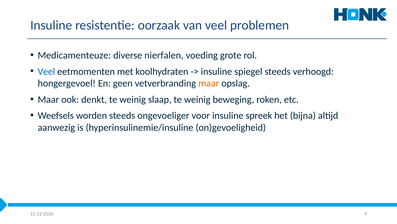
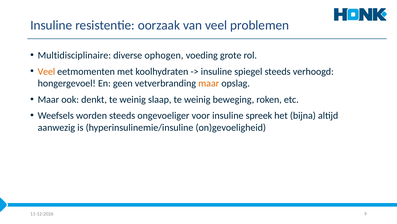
Medicamenteuze: Medicamenteuze -> Multidisciplinaire (74, 55)
nierfalen: nierfalen -> ophogen (164, 55)
Veel colour: blue -> orange (46, 71)
